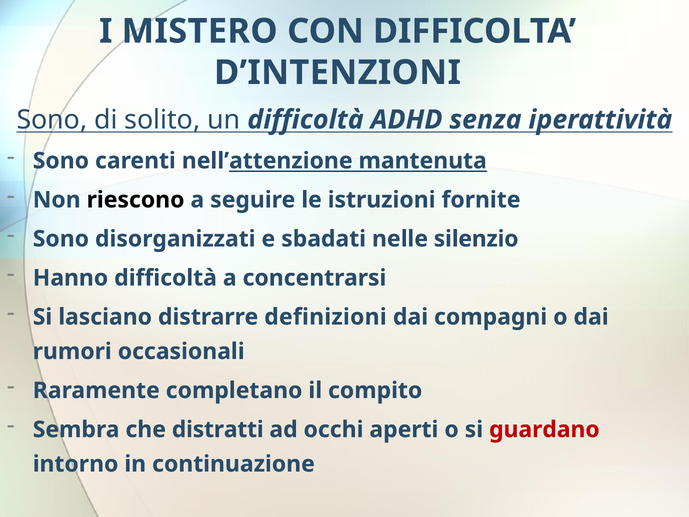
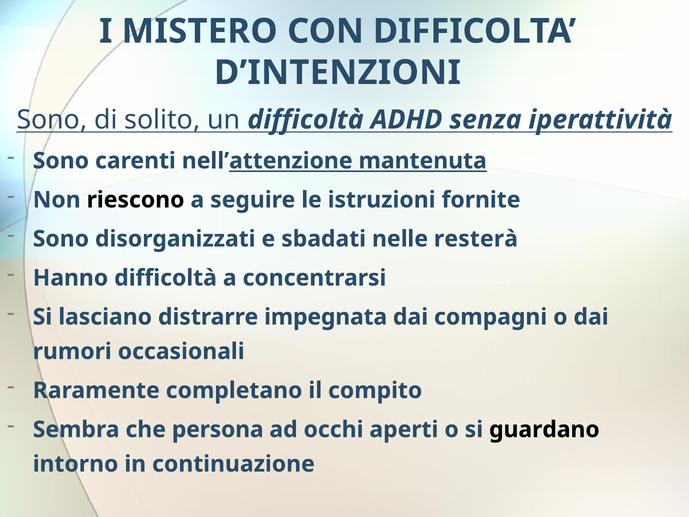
silenzio: silenzio -> resterà (476, 239)
definizioni: definizioni -> impegnata (326, 317)
distratti: distratti -> persona (218, 429)
guardano colour: red -> black (544, 429)
